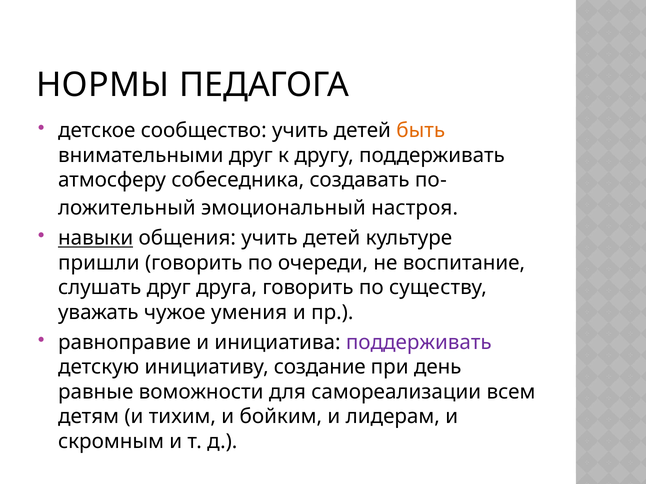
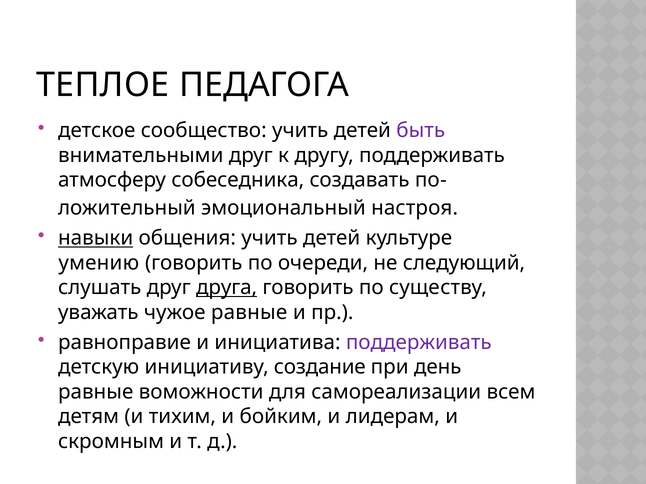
НОРМЫ: НОРМЫ -> ТЕПЛОЕ (103, 85)
быть colour: orange -> purple (421, 131)
пришли: пришли -> умению (99, 263)
воспитание: воспитание -> следующий (464, 263)
друга underline: none -> present (227, 288)
чужое умения: умения -> равные (249, 313)
